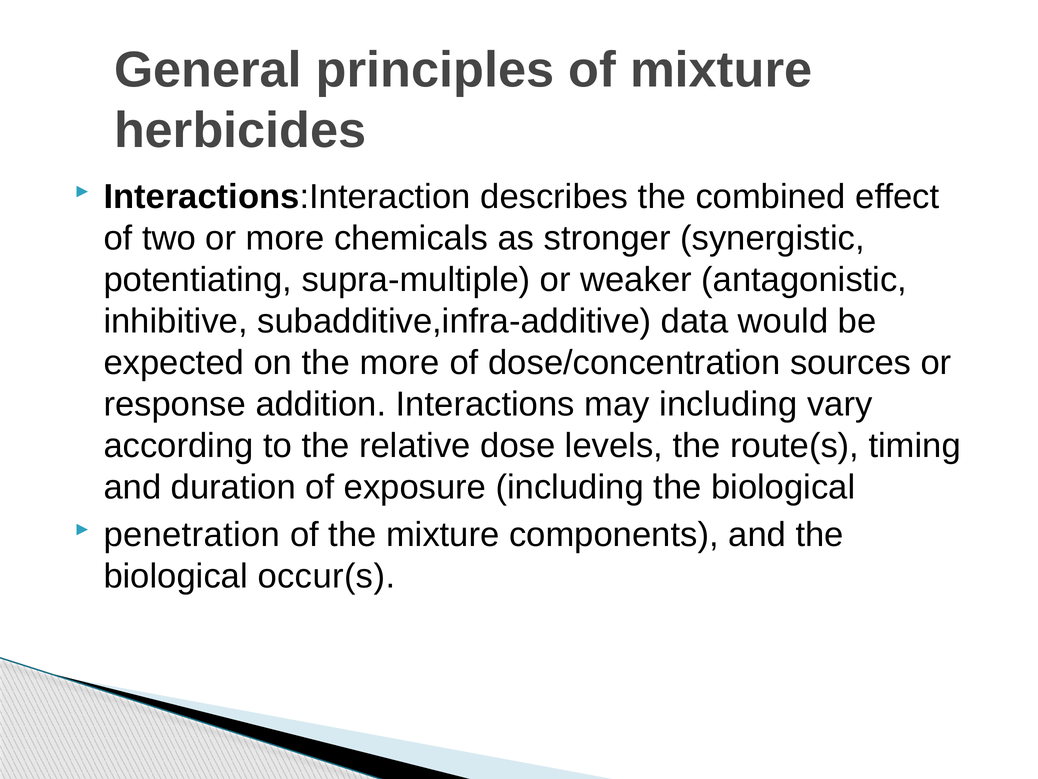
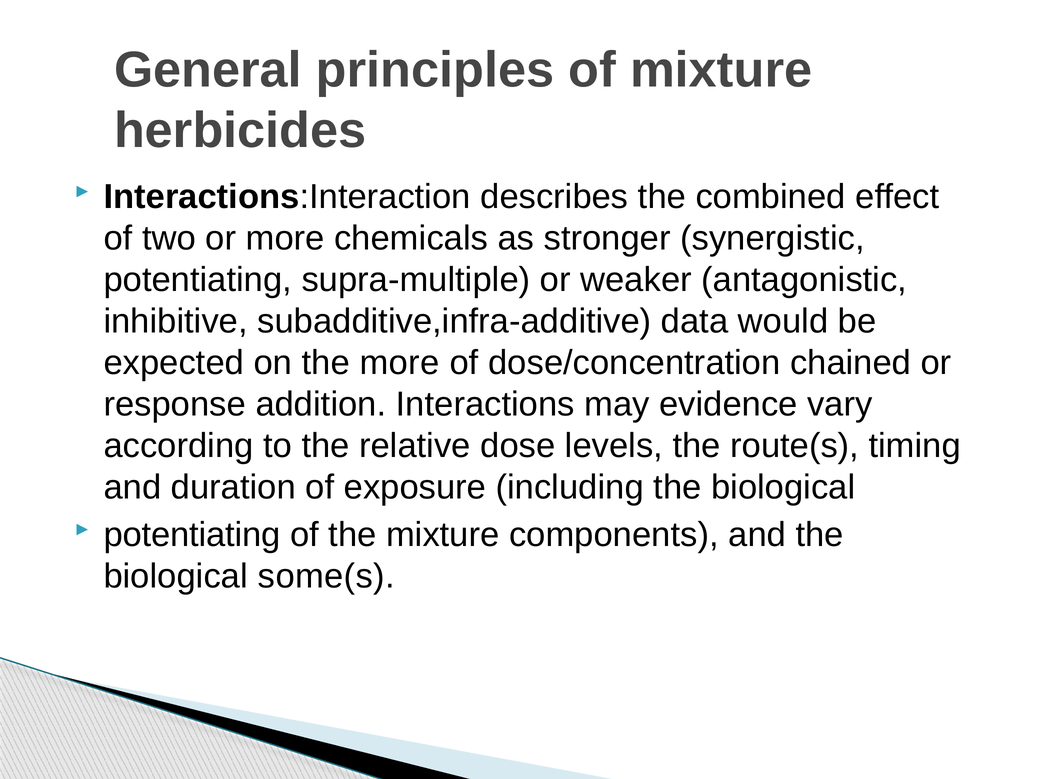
sources: sources -> chained (851, 363)
may including: including -> evidence (728, 404)
penetration: penetration -> potentiating (192, 534)
occur(s: occur(s -> some(s (326, 576)
